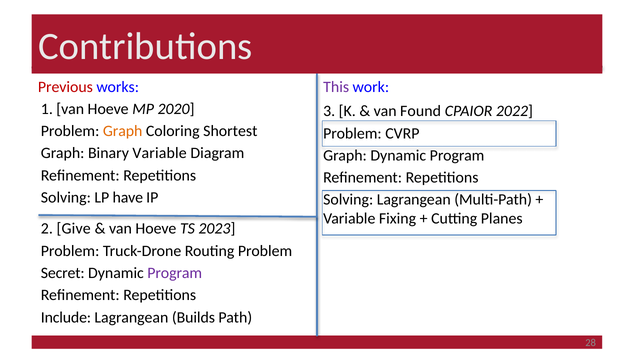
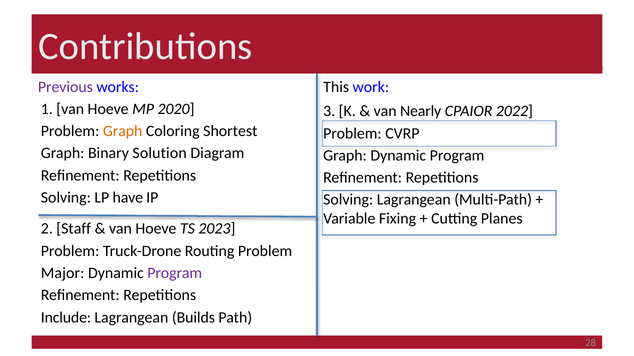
Previous colour: red -> purple (65, 87)
This colour: purple -> black (336, 87)
Found: Found -> Nearly (421, 111)
Binary Variable: Variable -> Solution (160, 153)
Give: Give -> Staff (74, 229)
Secret: Secret -> Major (63, 274)
